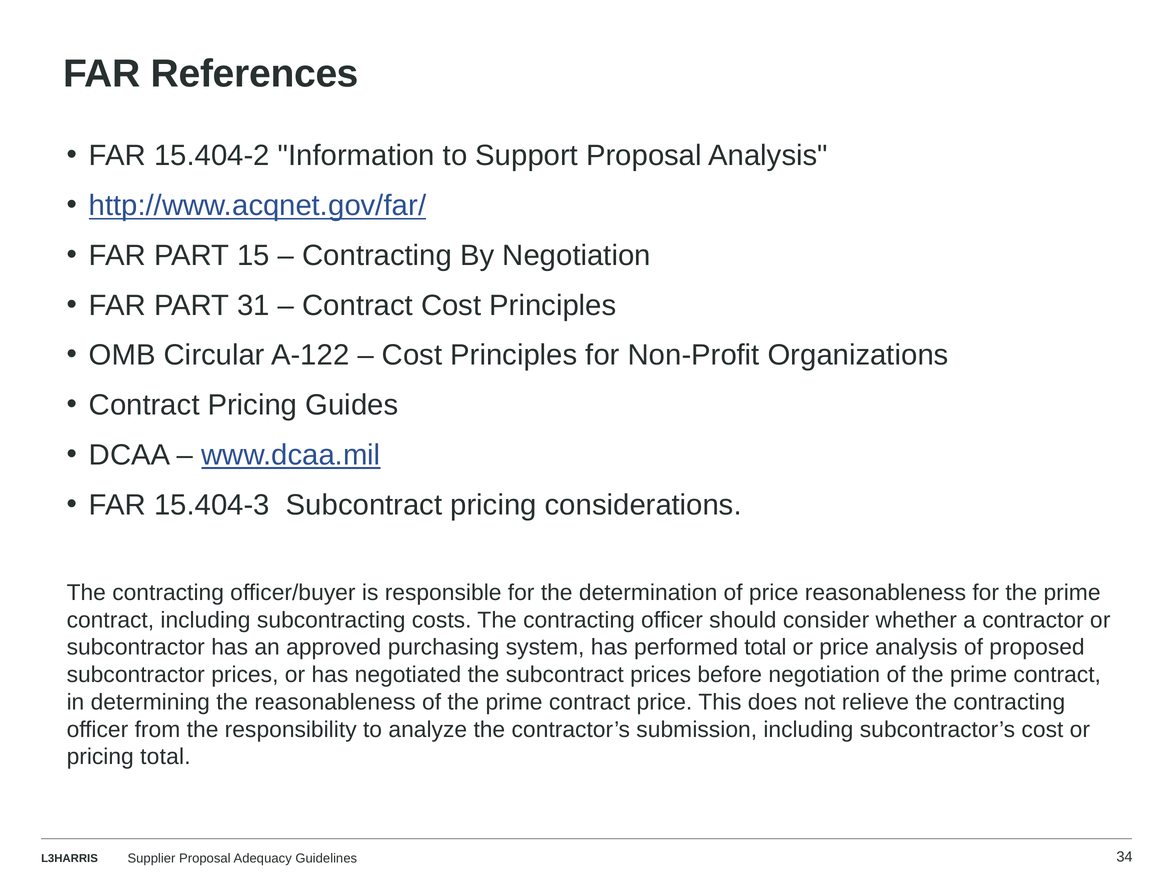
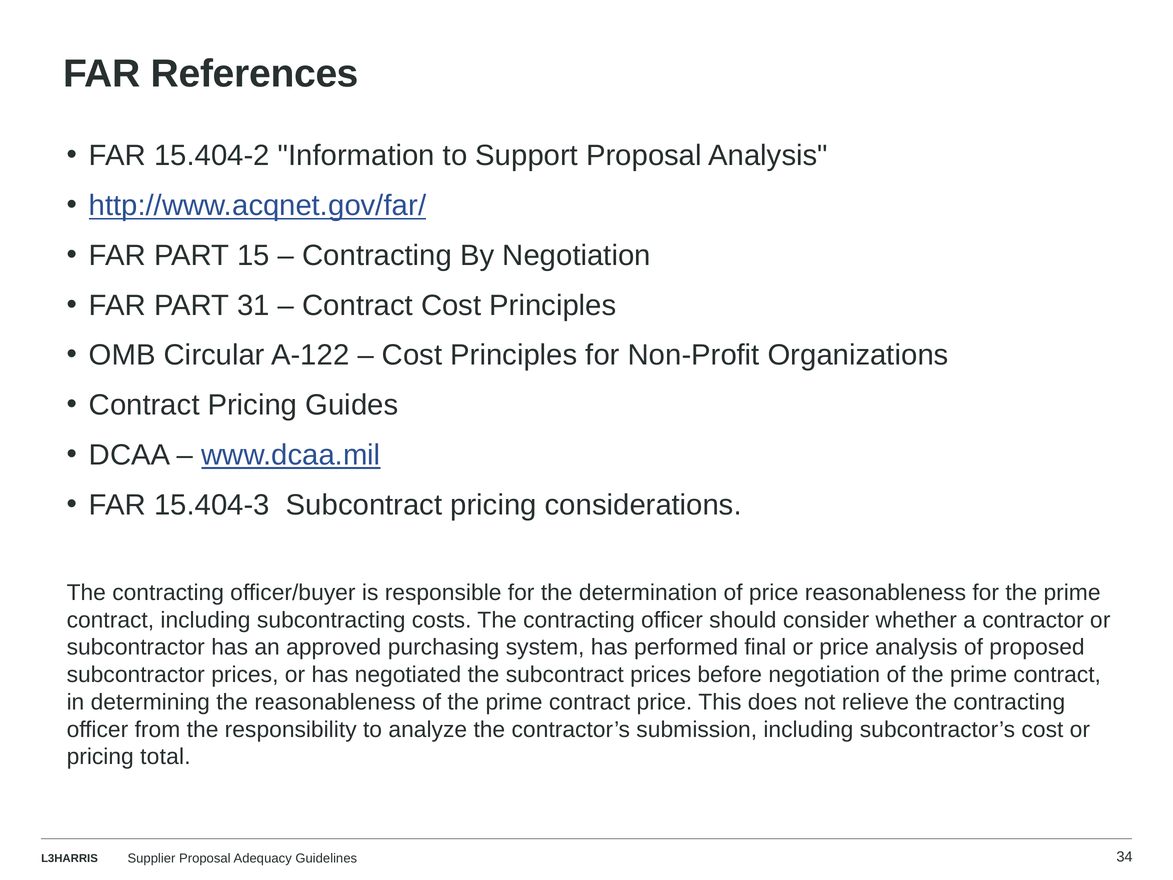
performed total: total -> final (765, 647)
